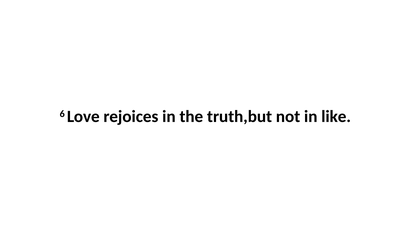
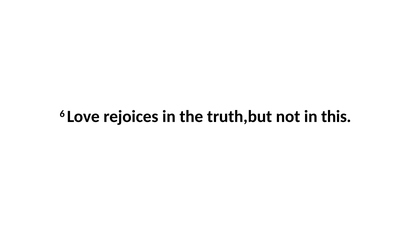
like: like -> this (336, 117)
